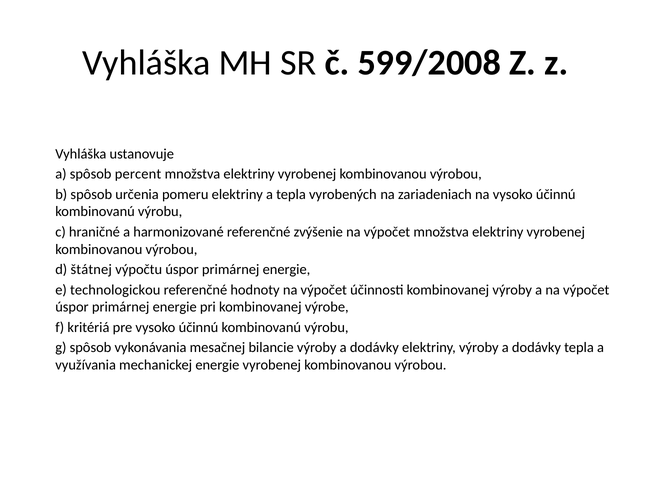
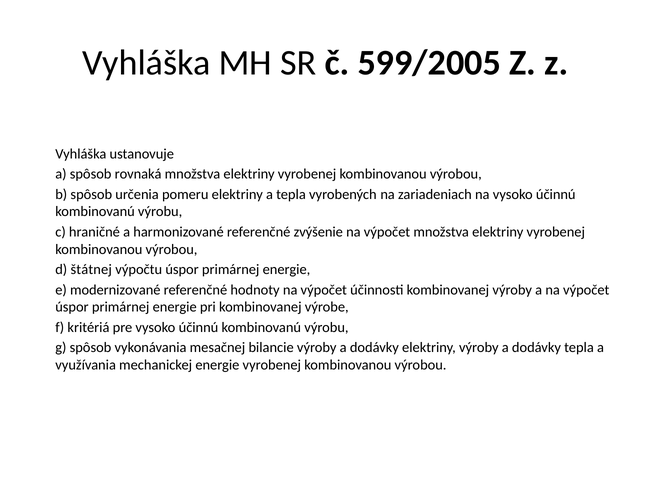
599/2008: 599/2008 -> 599/2005 (429, 63)
percent: percent -> rovnaká (138, 174)
technologickou: technologickou -> modernizované (115, 290)
